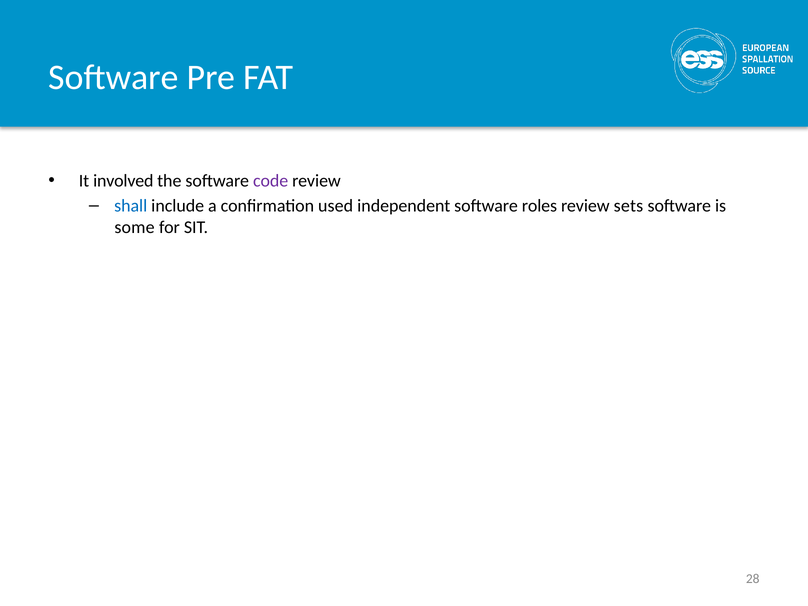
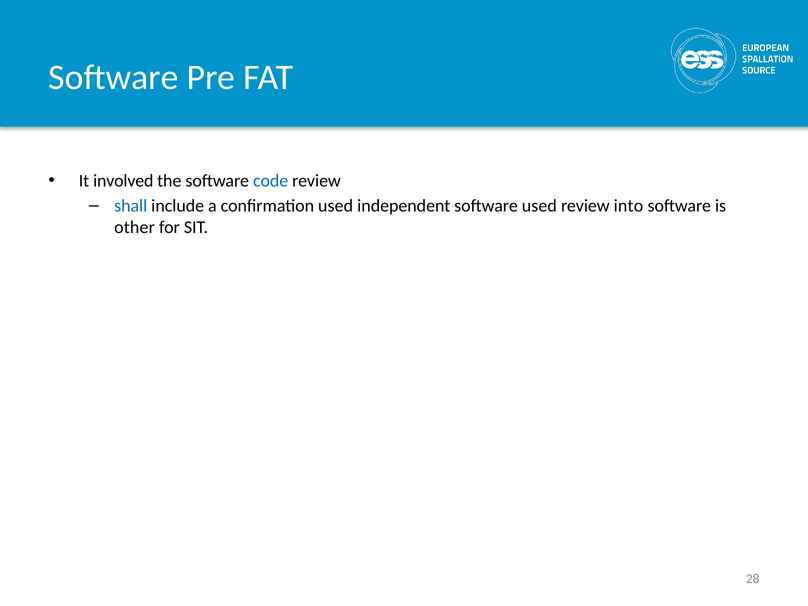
code colour: purple -> blue (271, 181)
software roles: roles -> used (539, 206)
sets: sets -> into (628, 206)
some: some -> other (135, 228)
